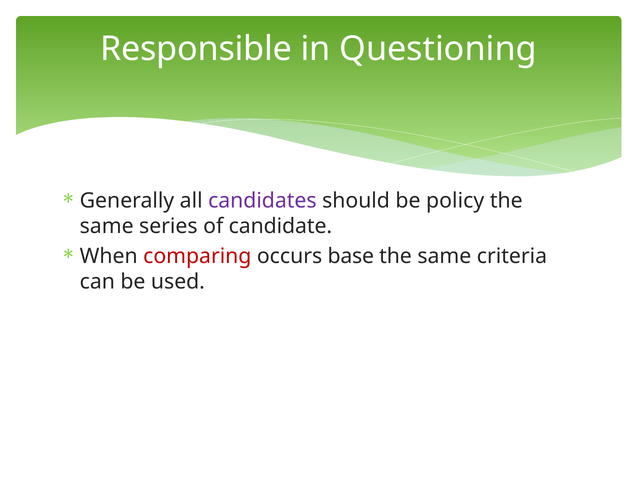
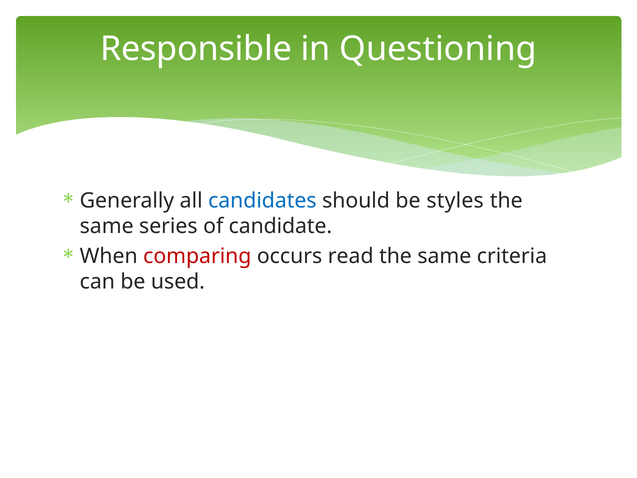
candidates colour: purple -> blue (262, 201)
policy: policy -> styles (455, 201)
base: base -> read (351, 256)
